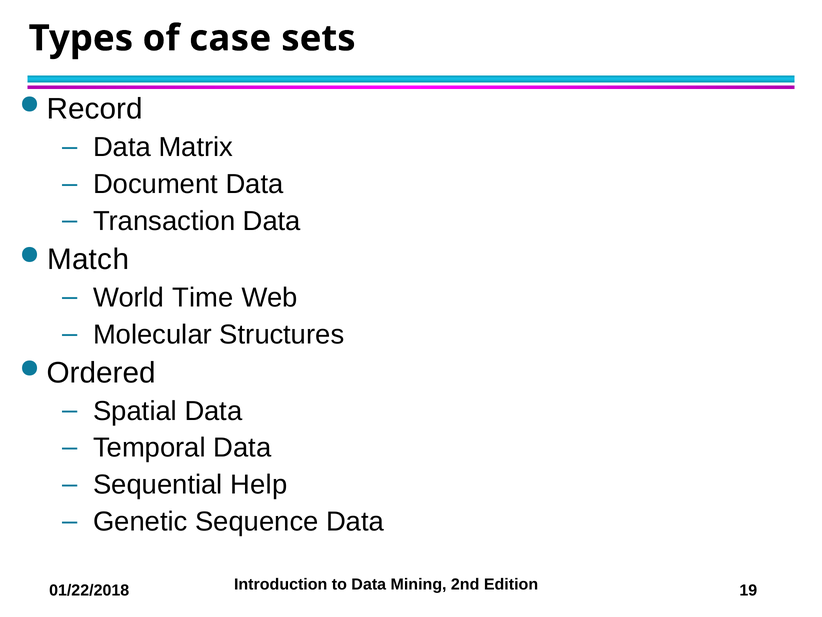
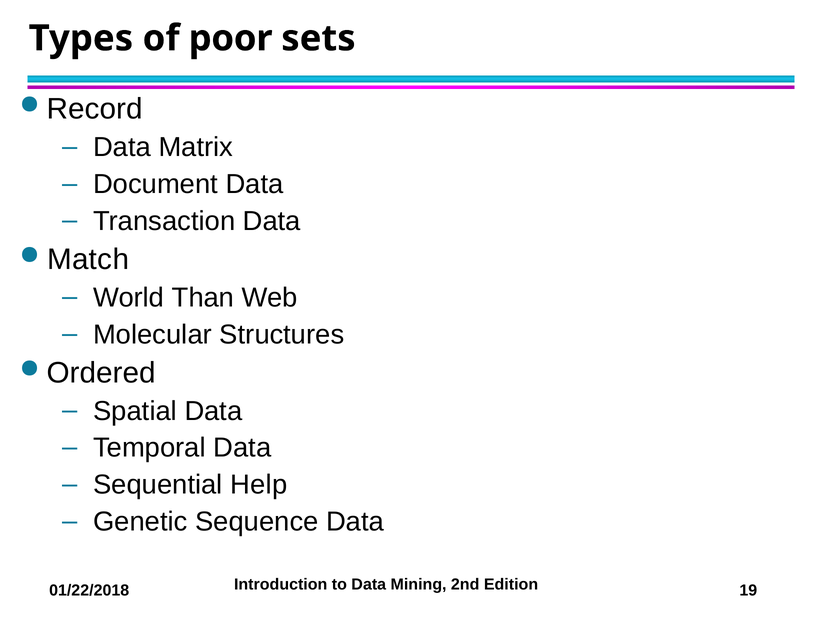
case: case -> poor (231, 38)
Time: Time -> Than (203, 297)
